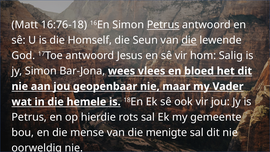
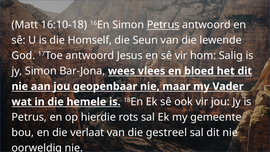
16:76-18: 16:76-18 -> 16:10-18 (64, 25)
die underline: present -> none (189, 40)
mense: mense -> verlaat (87, 133)
menigte: menigte -> gestreel (166, 133)
